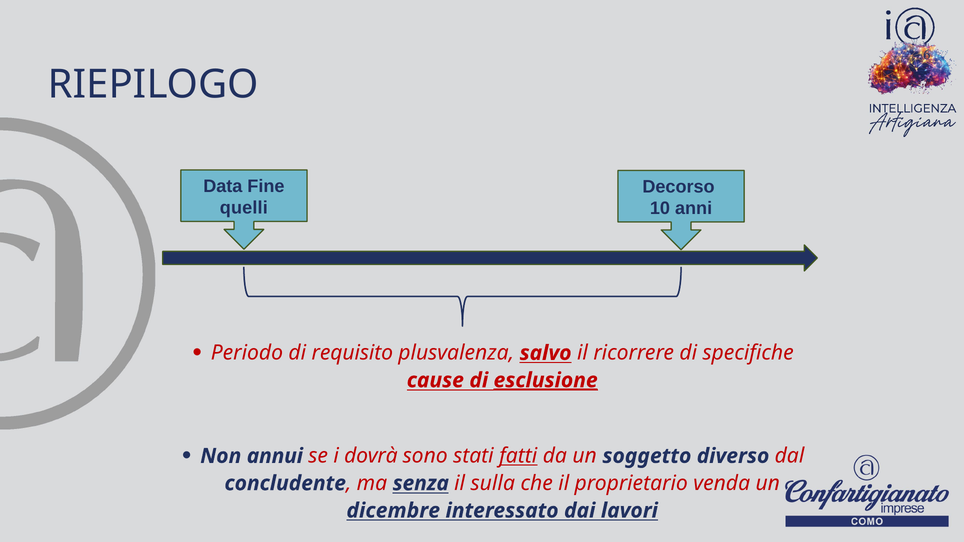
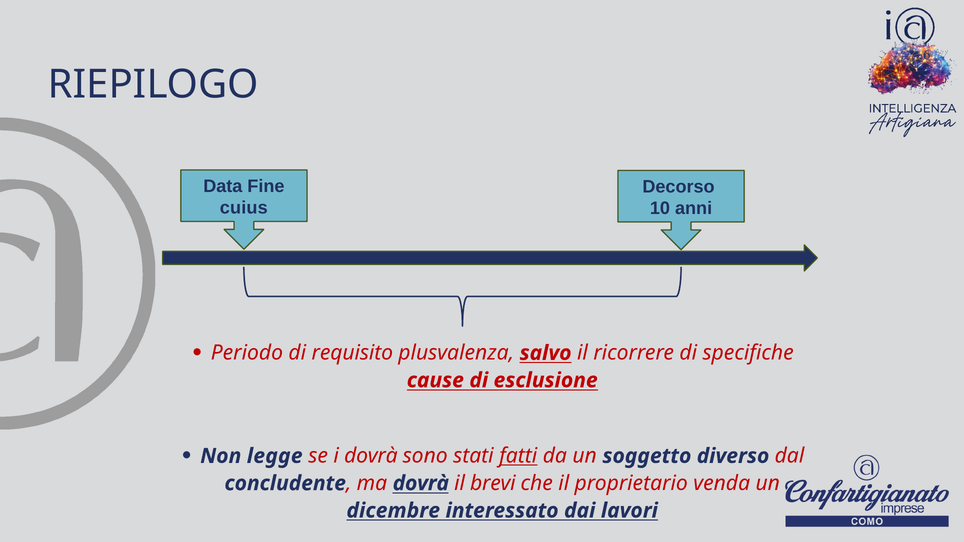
quelli: quelli -> cuius (244, 208)
esclusione underline: present -> none (546, 380)
annui: annui -> legge (275, 456)
ma senza: senza -> dovrà (421, 484)
sulla: sulla -> brevi (493, 484)
